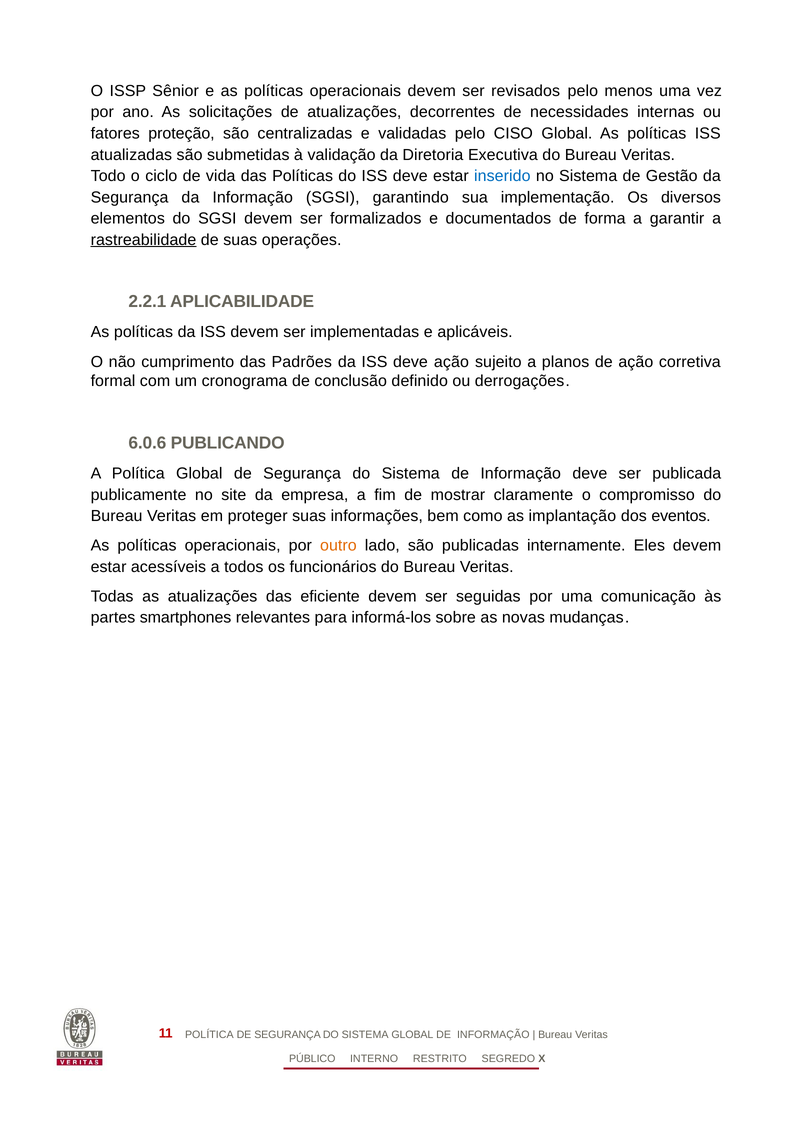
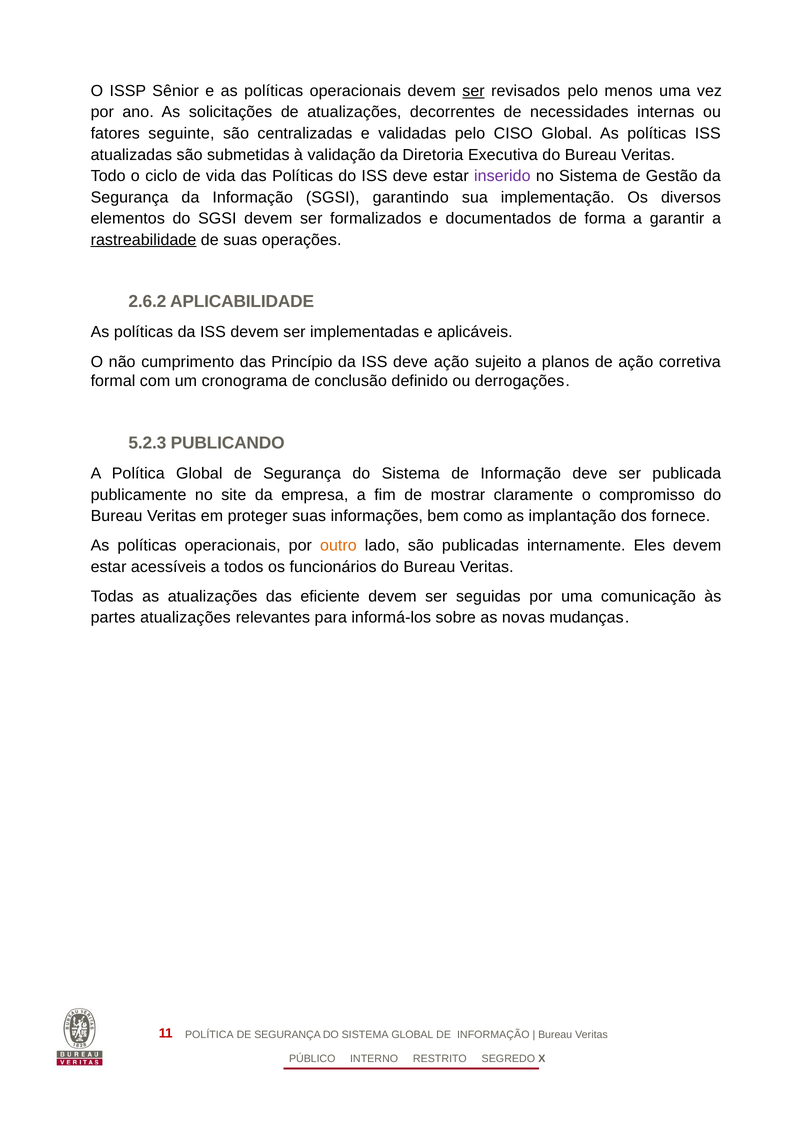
ser underline: none -> present (473, 91)
proteção: proteção -> seguinte (181, 133)
inserido colour: blue -> purple (502, 176)
2.2.1: 2.2.1 -> 2.6.2 (147, 302)
Padrões: Padrões -> Princípio (302, 362)
6.0.6: 6.0.6 -> 5.2.3 (147, 443)
eventos: eventos -> fornece (681, 516)
partes smartphones: smartphones -> atualizações (185, 618)
